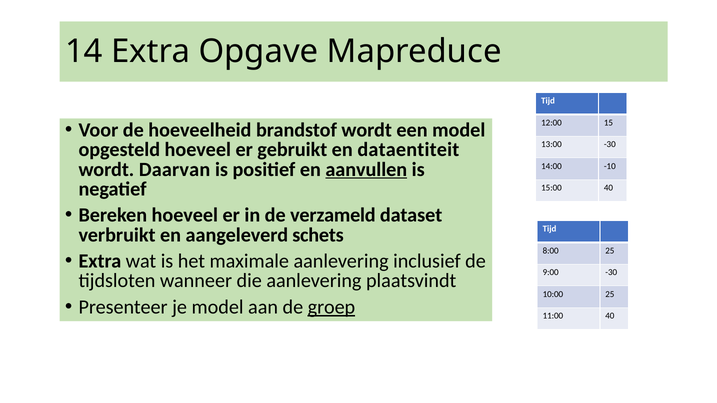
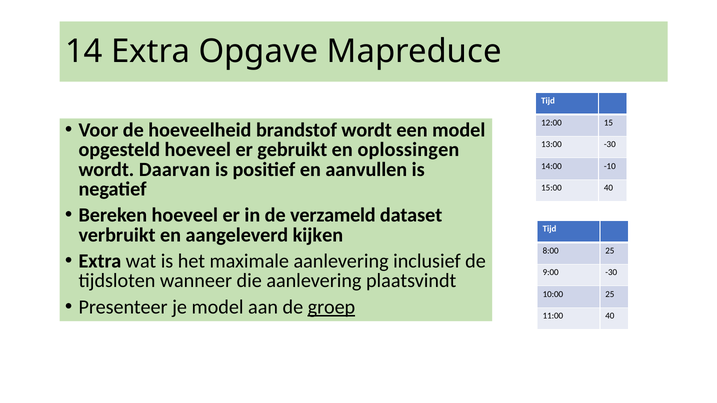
dataentiteit: dataentiteit -> oplossingen (408, 150)
aanvullen underline: present -> none (366, 170)
schets: schets -> kijken (318, 235)
